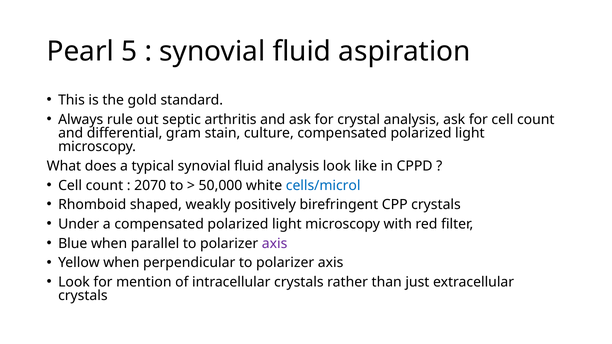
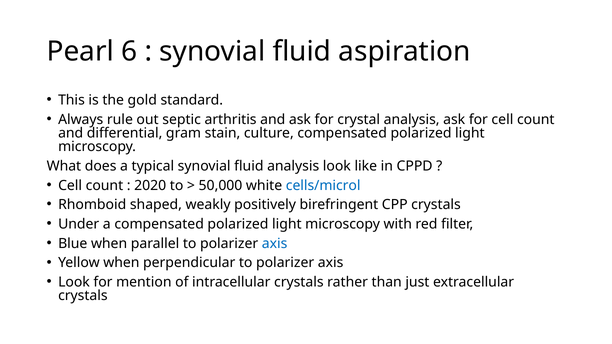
5: 5 -> 6 (129, 51)
2070: 2070 -> 2020 (150, 186)
axis colour: purple -> blue (275, 244)
